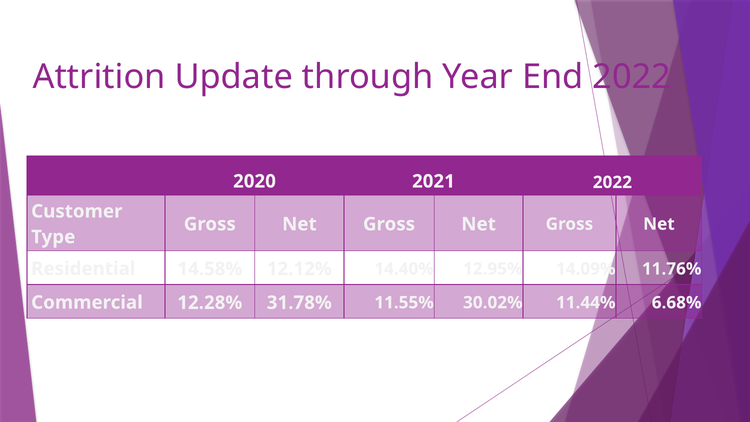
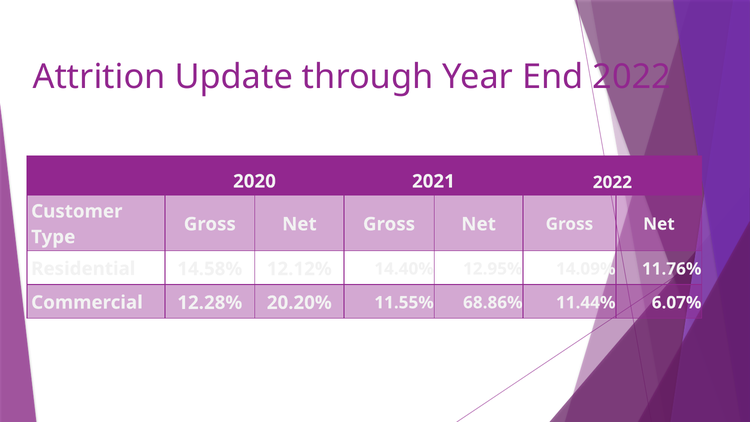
31.78%: 31.78% -> 20.20% (299, 303)
30.02%: 30.02% -> 68.86% (493, 303)
6.68%: 6.68% -> 6.07% (677, 303)
